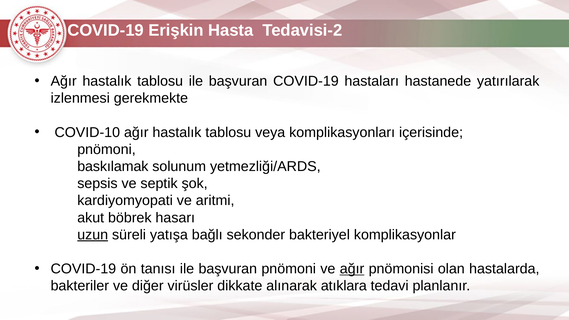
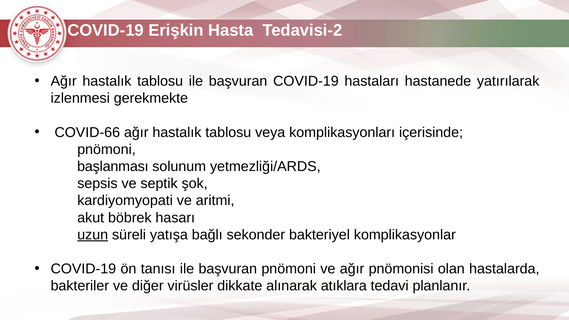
COVID-10: COVID-10 -> COVID-66 (87, 132)
baskılamak: baskılamak -> başlanması (113, 167)
ağır underline: present -> none (352, 269)
